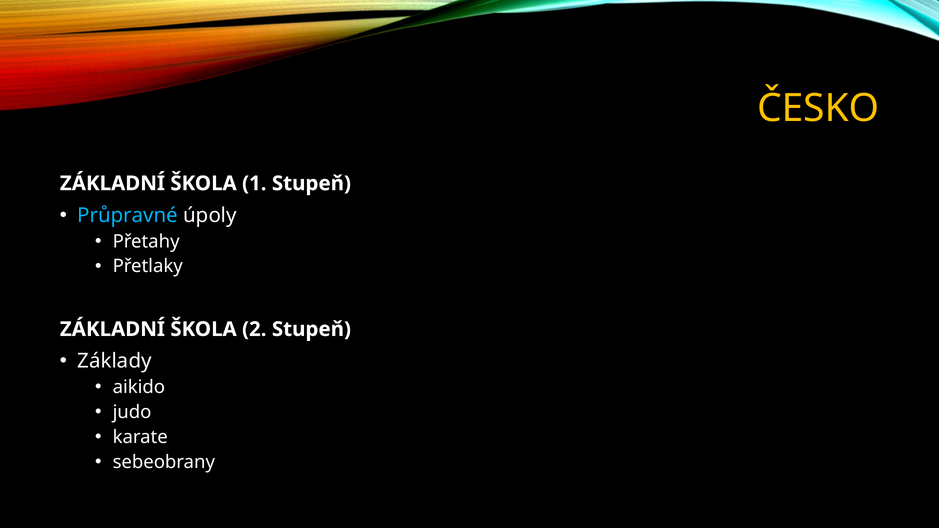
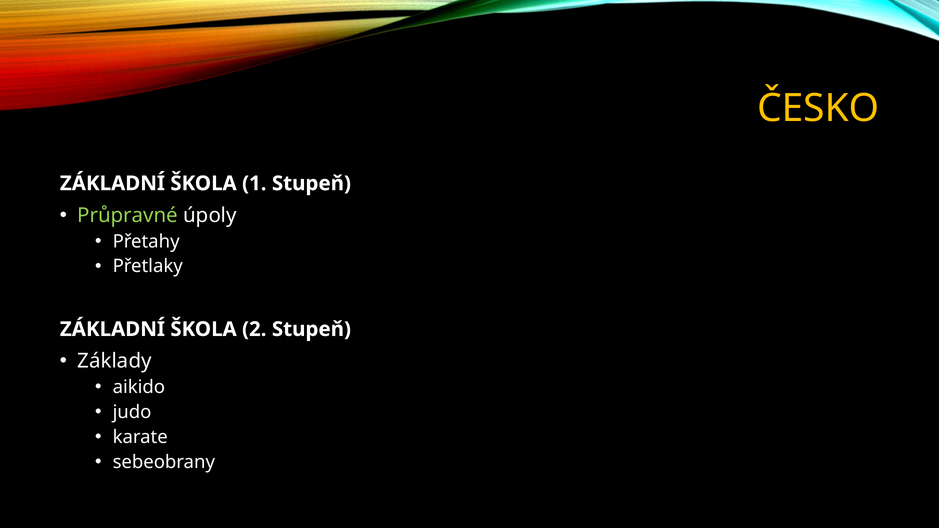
Průpravné colour: light blue -> light green (128, 215)
